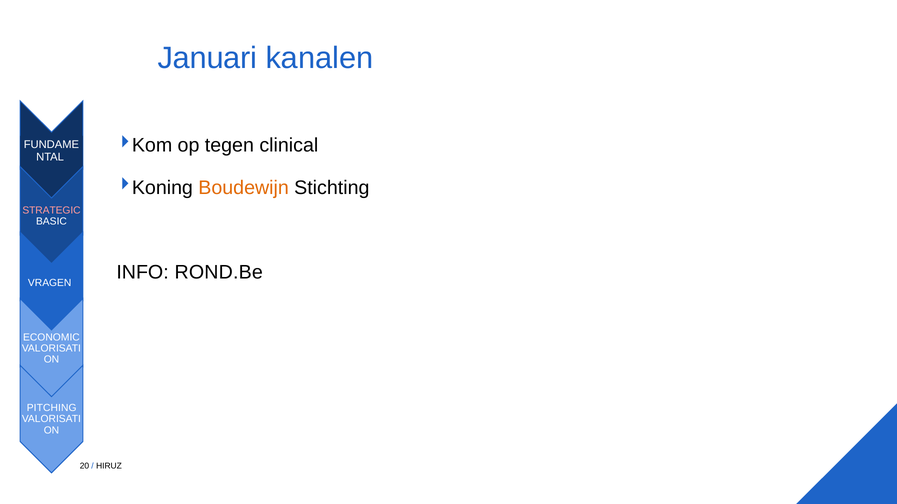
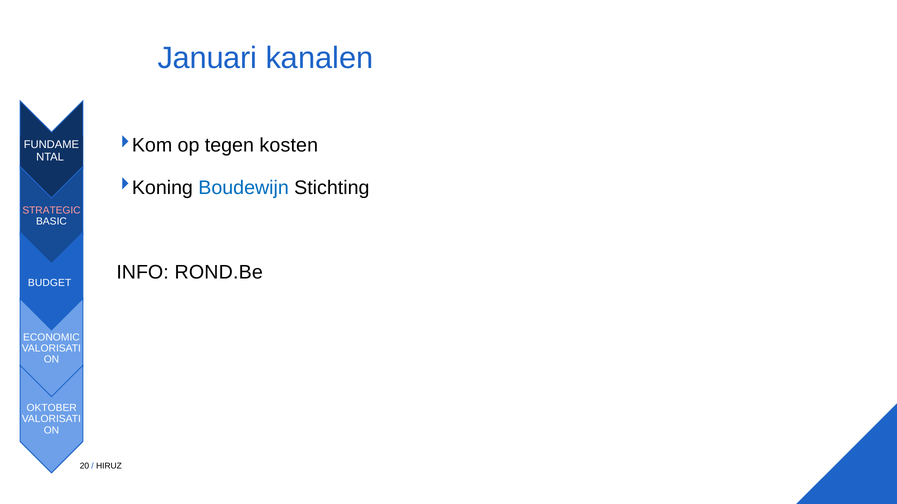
clinical: clinical -> kosten (289, 146)
Boudewijn colour: orange -> blue (244, 188)
VRAGEN: VRAGEN -> BUDGET (50, 283)
PITCHING: PITCHING -> OKTOBER (52, 408)
